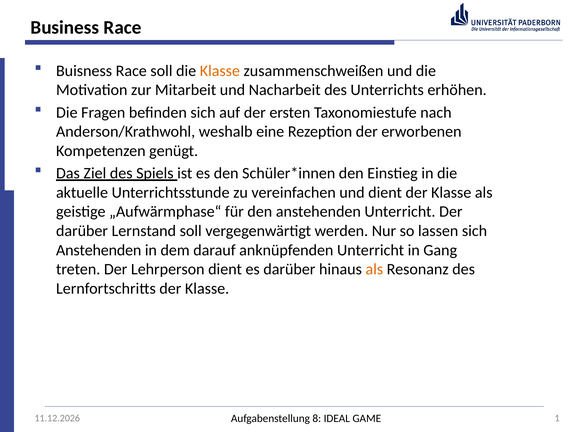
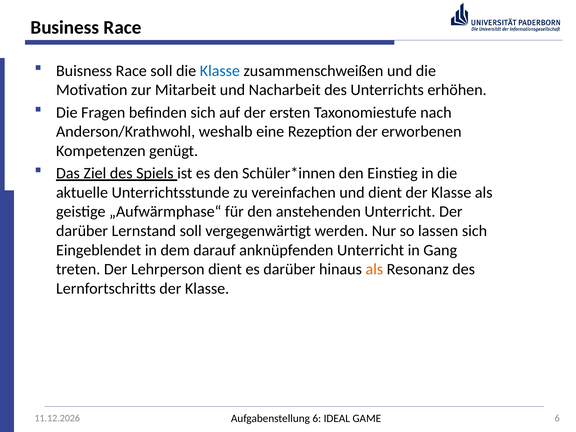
Klasse colour: orange -> blue (220, 71)
Anstehenden: Anstehenden -> Eingeblendet (99, 250)
Aufgabenstellung 8: 8 -> 6 (317, 418)
1: 1 -> 6 (557, 418)
